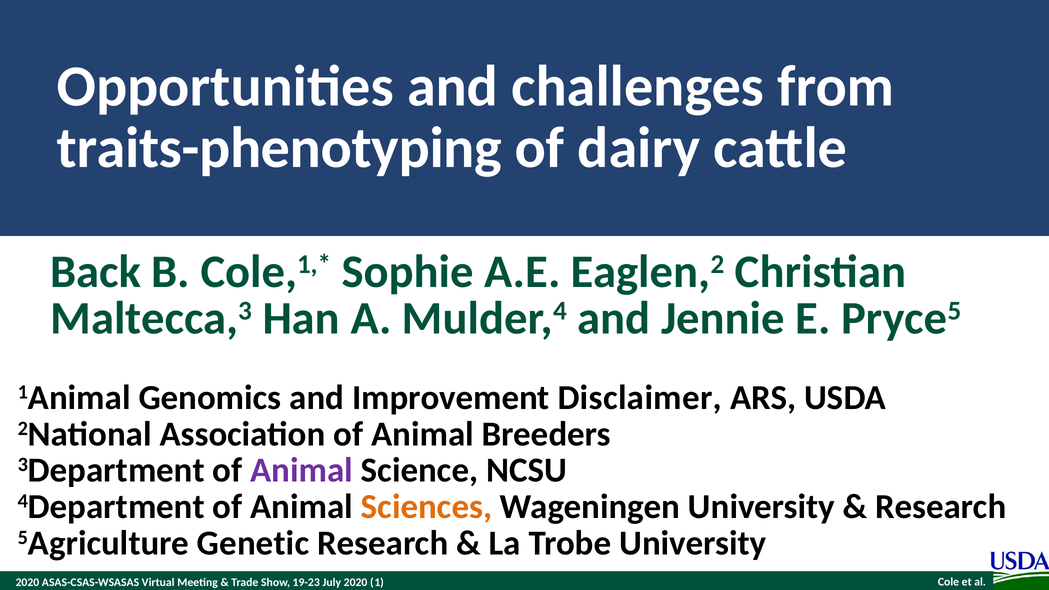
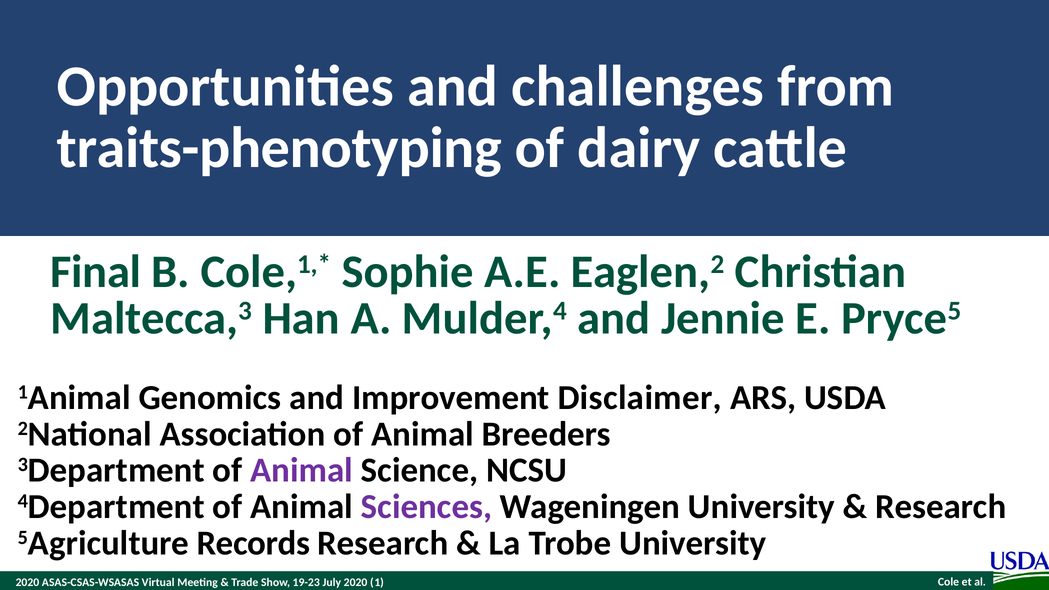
Back: Back -> Final (96, 272)
Sciences colour: orange -> purple (426, 507)
Genetic: Genetic -> Records (253, 543)
